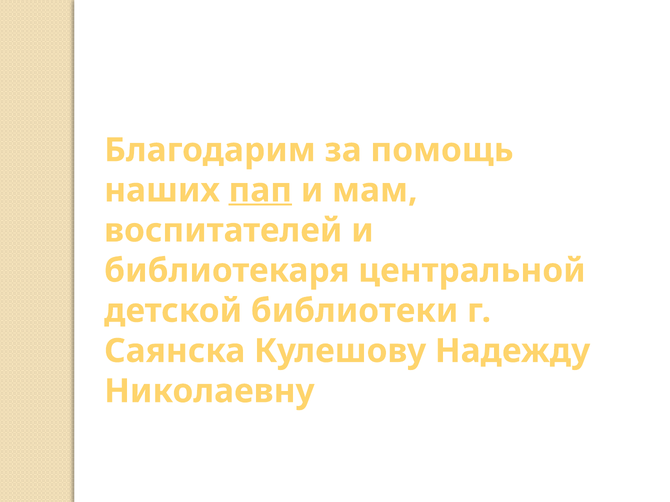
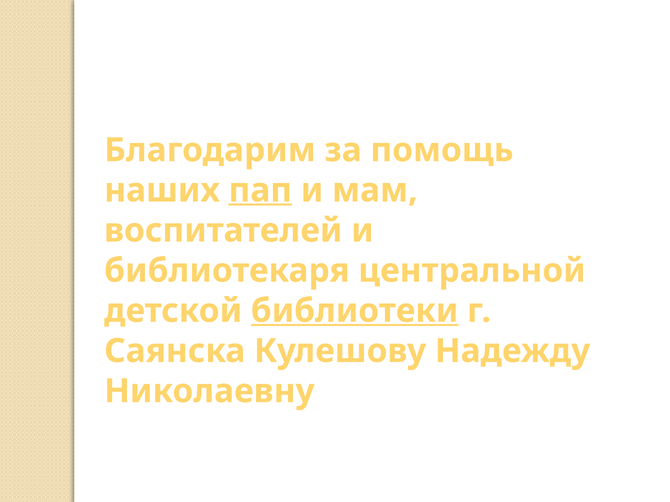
библиотеки underline: none -> present (355, 311)
